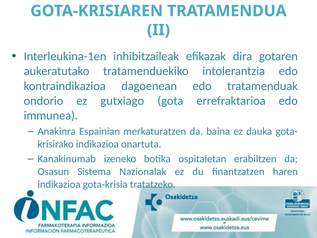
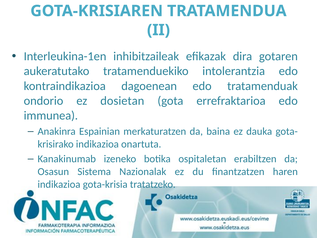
gutxiago: gutxiago -> dosietan (122, 101)
